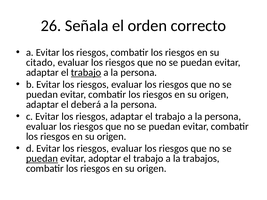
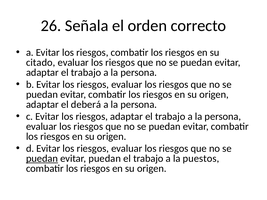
trabajo underline: present -> none (86, 73)
evitar adoptar: adoptar -> puedan (105, 159)
trabajos: trabajos -> puestos (201, 159)
